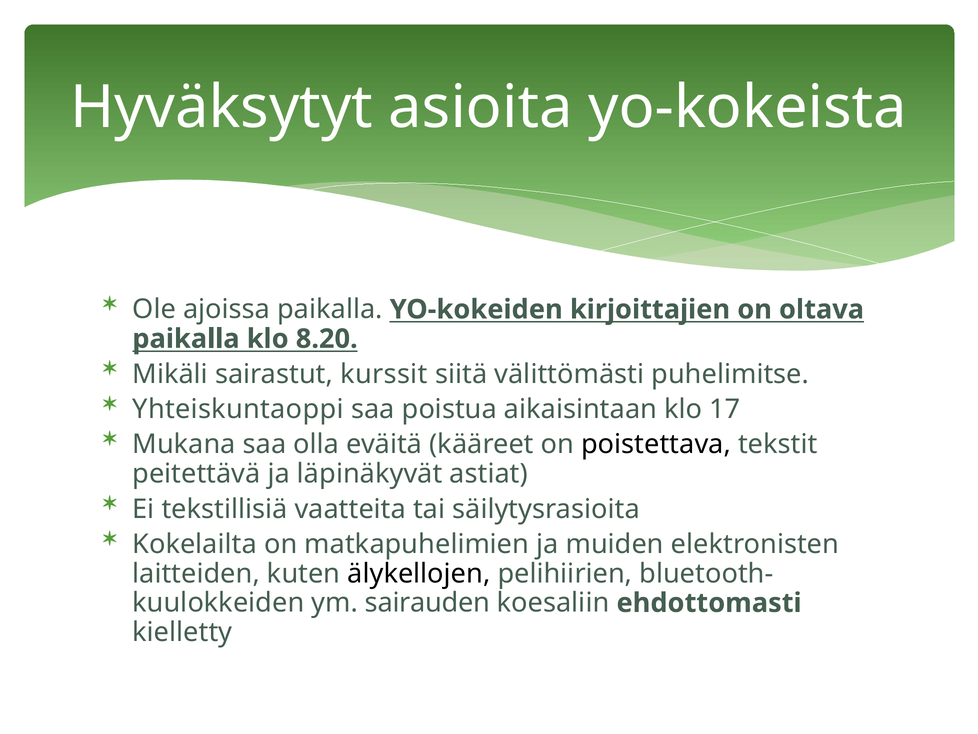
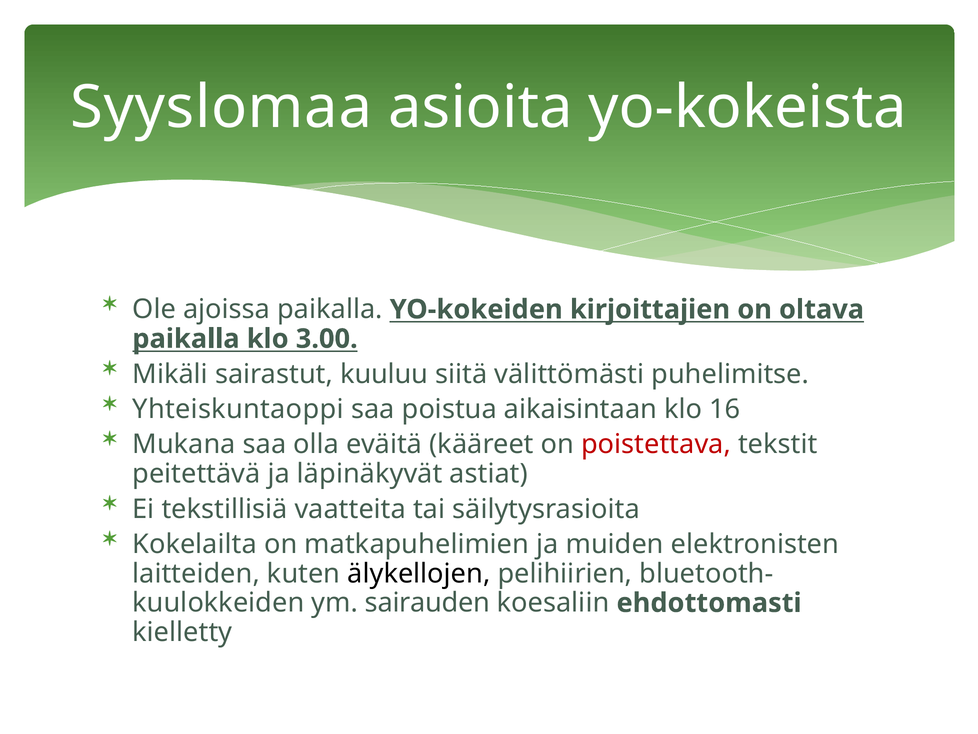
Hyväksytyt: Hyväksytyt -> Syyslomaa (221, 107)
8.20: 8.20 -> 3.00 (327, 339)
kurssit: kurssit -> kuuluu (384, 374)
17: 17 -> 16 (725, 409)
poistettava colour: black -> red (656, 444)
